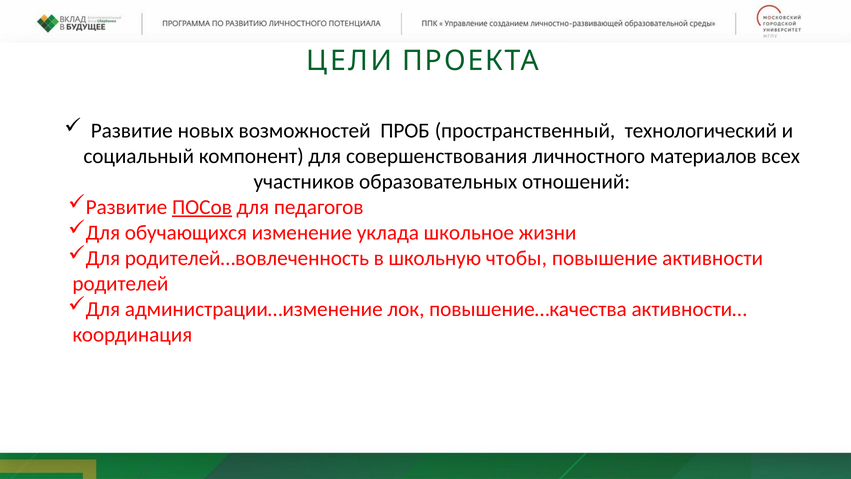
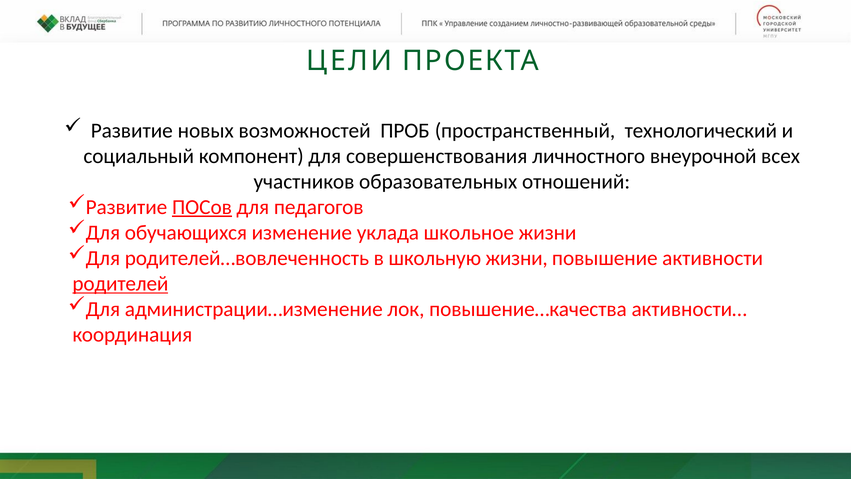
материалов: материалов -> внеурочной (703, 156)
школьную чтобы: чтобы -> жизни (517, 258)
родителей underline: none -> present (120, 284)
